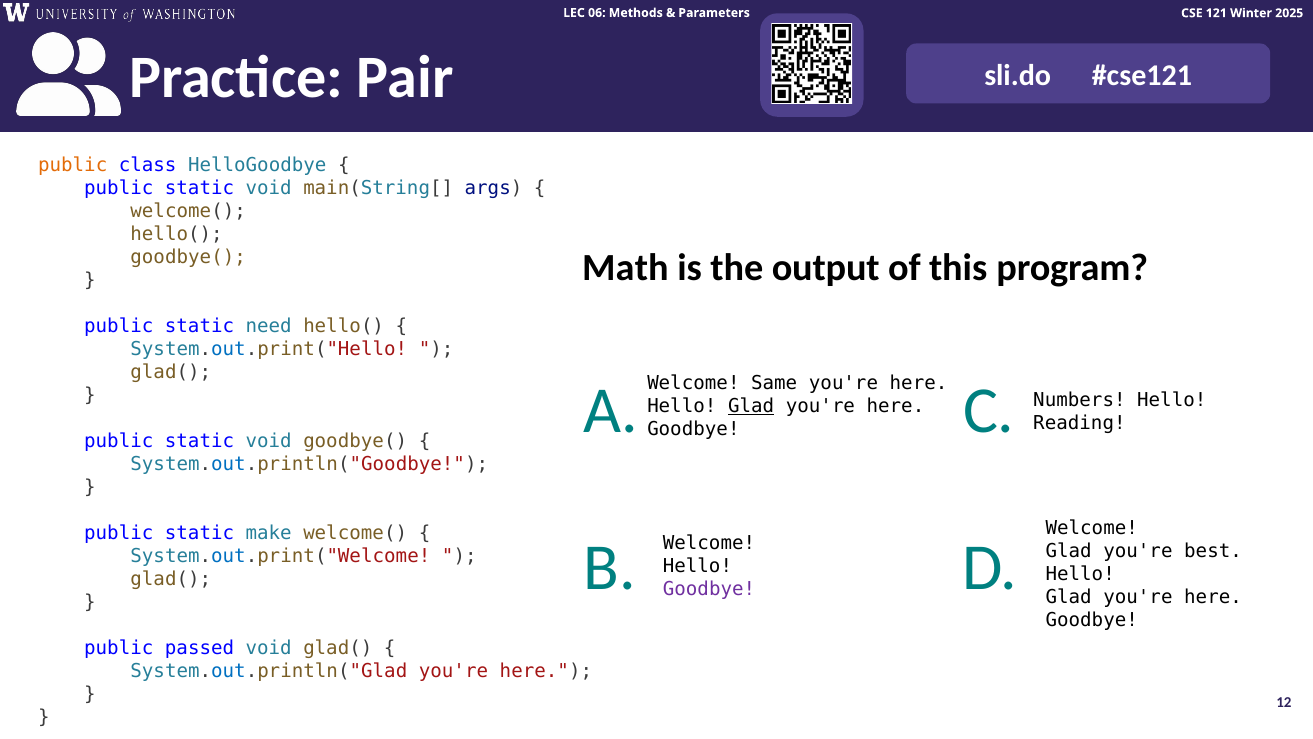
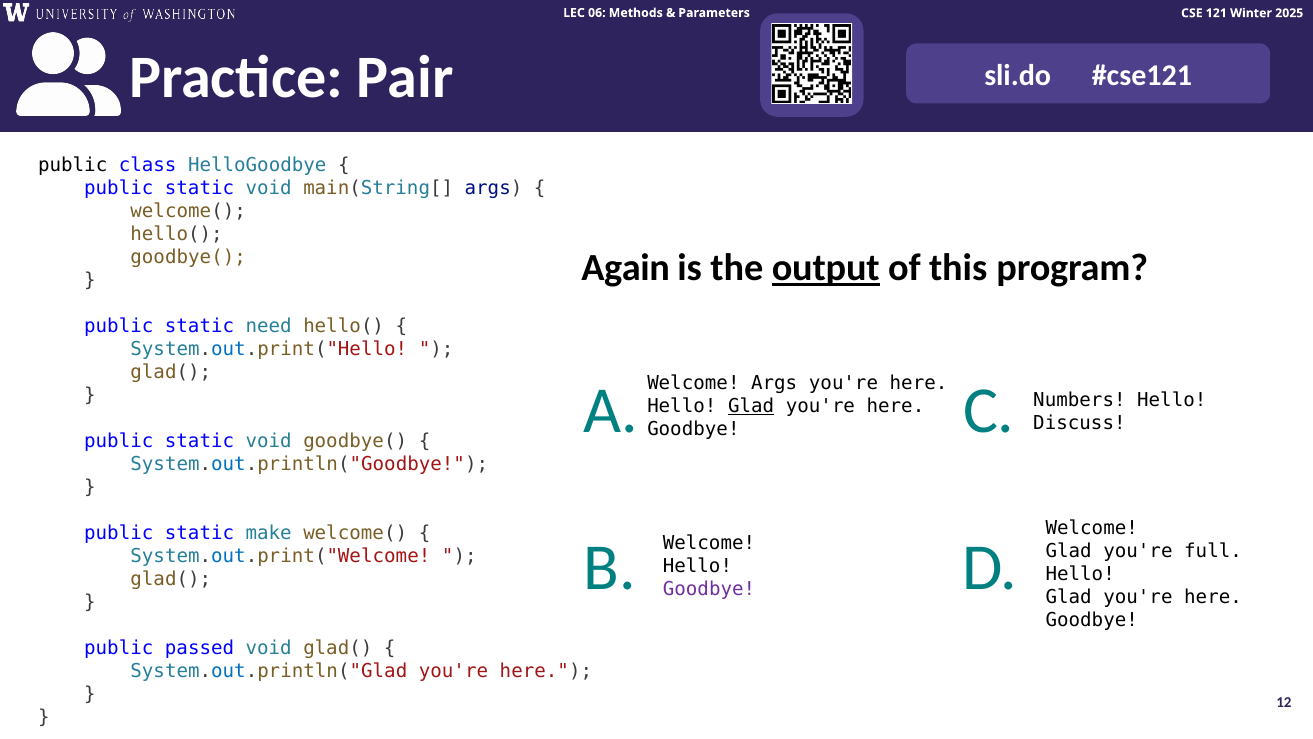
public colour: orange -> black (73, 165)
Math: Math -> Again (626, 268)
output underline: none -> present (826, 268)
Welcome Same: Same -> Args (774, 383)
Reading: Reading -> Discuss (1079, 423)
best: best -> full (1213, 551)
